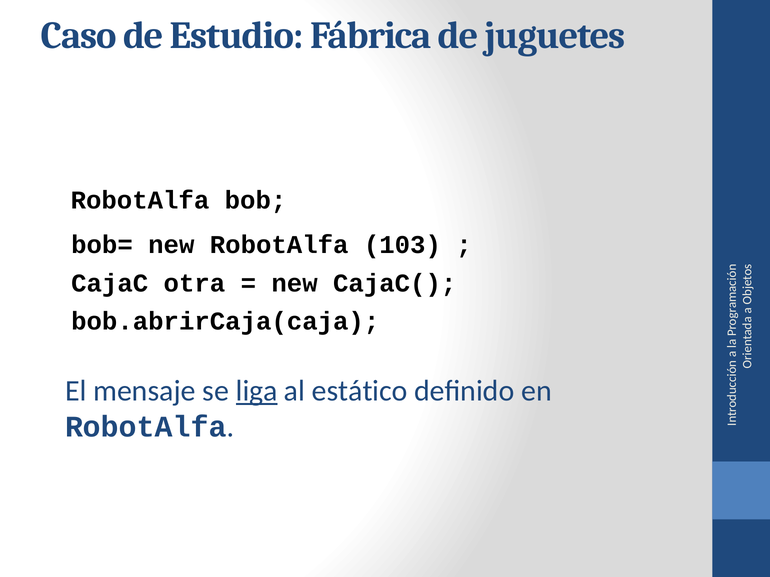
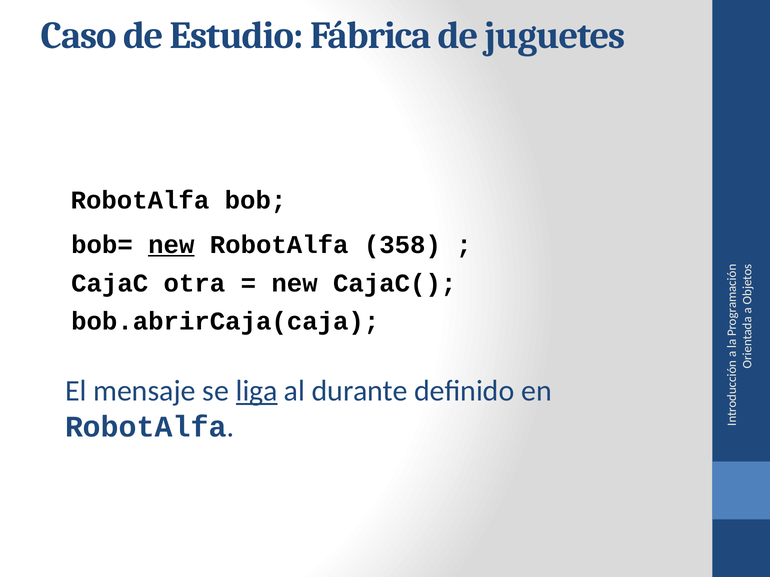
new underline: none -> present (171, 245)
103: 103 -> 358 (402, 245)
estático: estático -> durante (360, 391)
